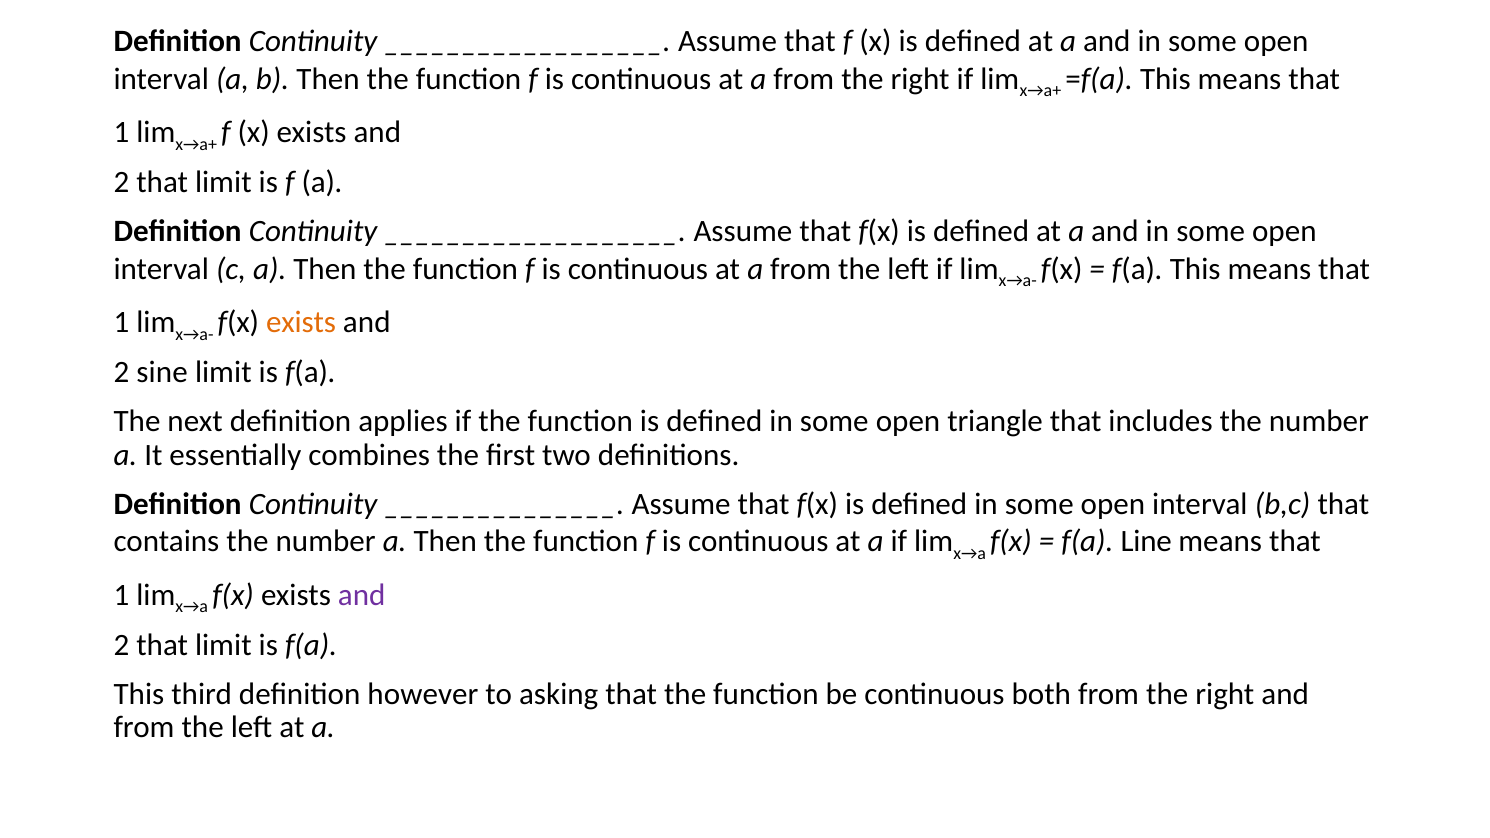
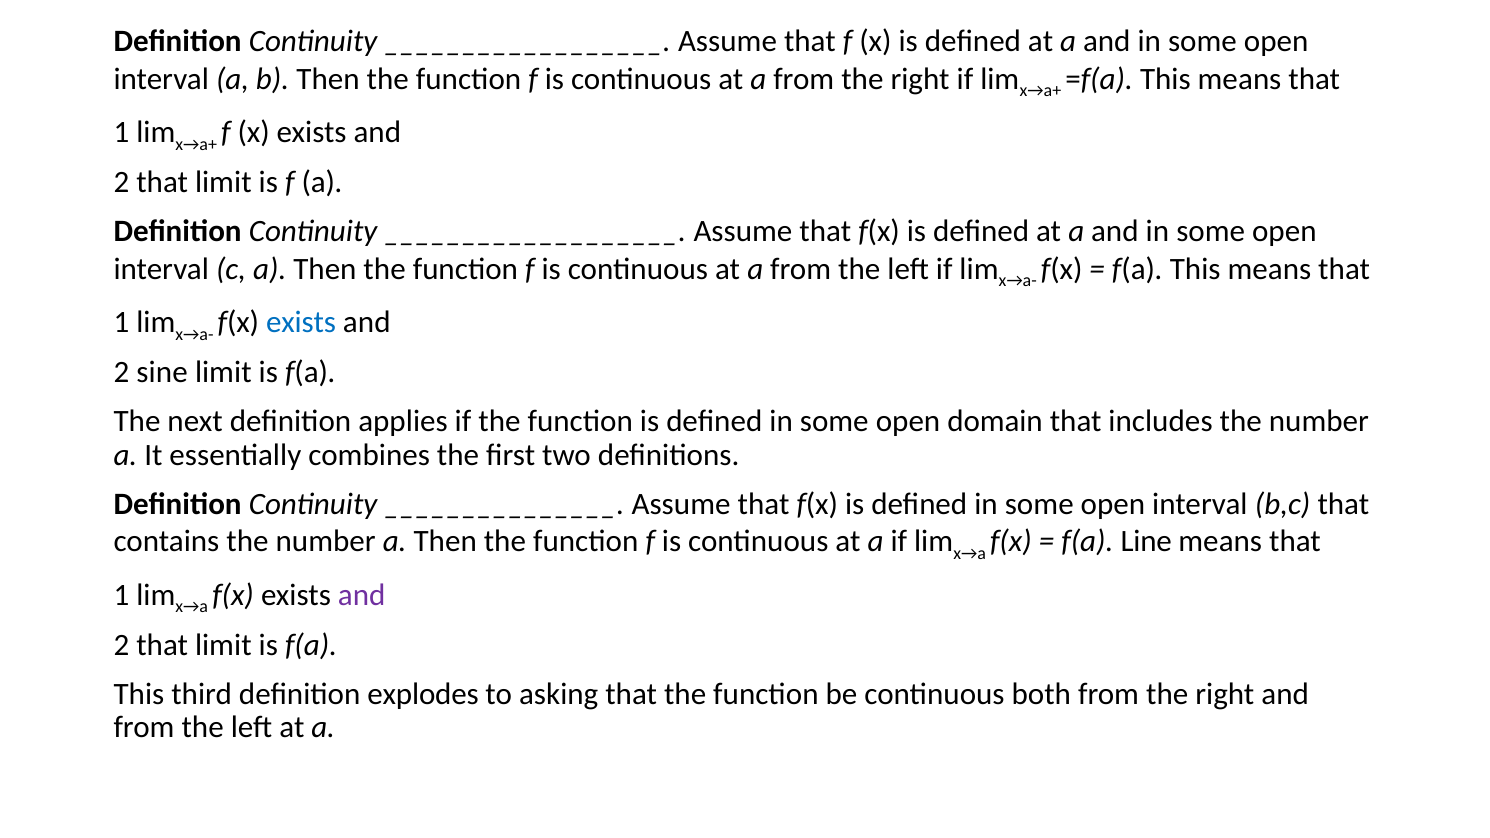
exists colour: orange -> blue (301, 323)
triangle: triangle -> domain (995, 422)
however: however -> explodes (423, 694)
